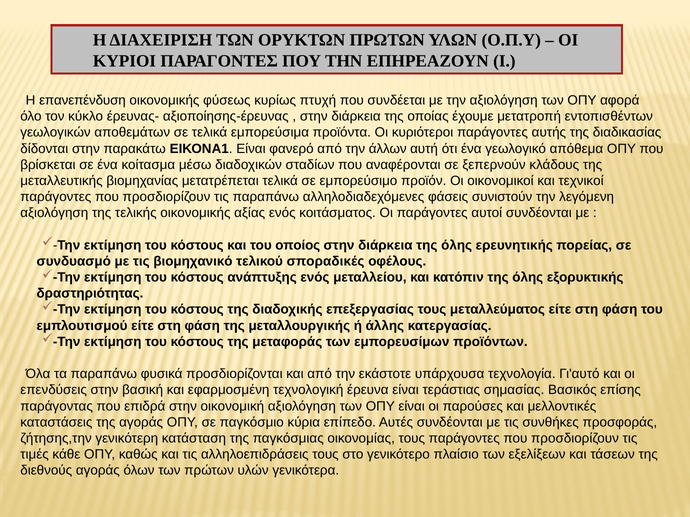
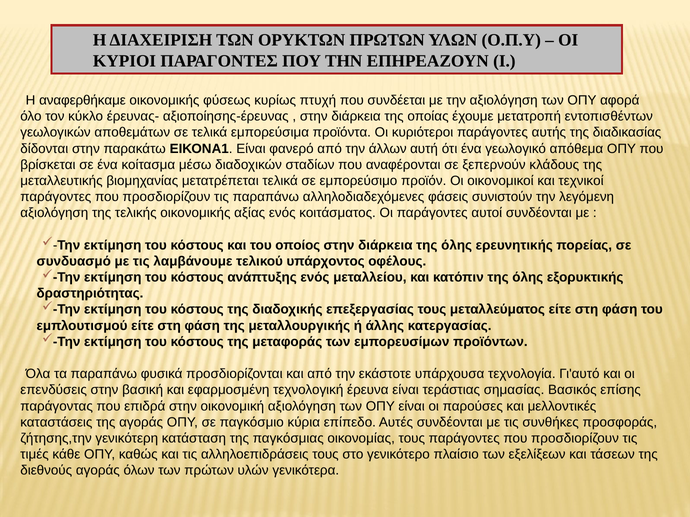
επανεπένδυση: επανεπένδυση -> αναφερθήκαμε (82, 100)
βιομηχανικό: βιομηχανικό -> λαμβάνουμε (193, 261)
σποραδικές: σποραδικές -> υπάρχοντος (326, 261)
